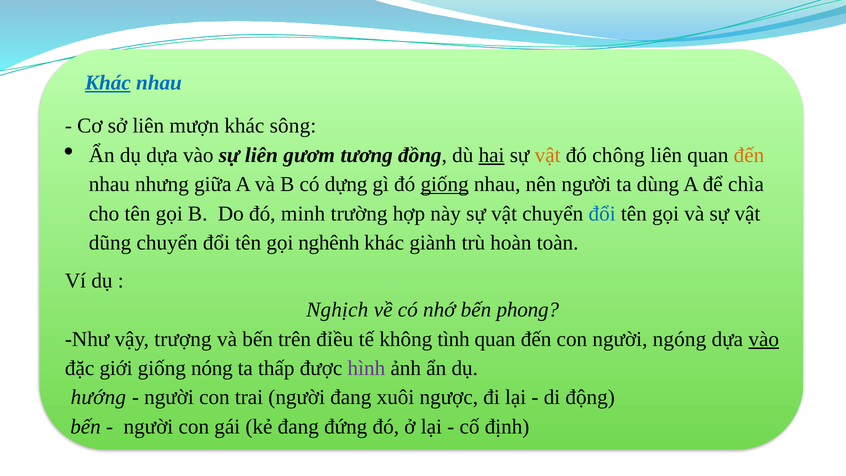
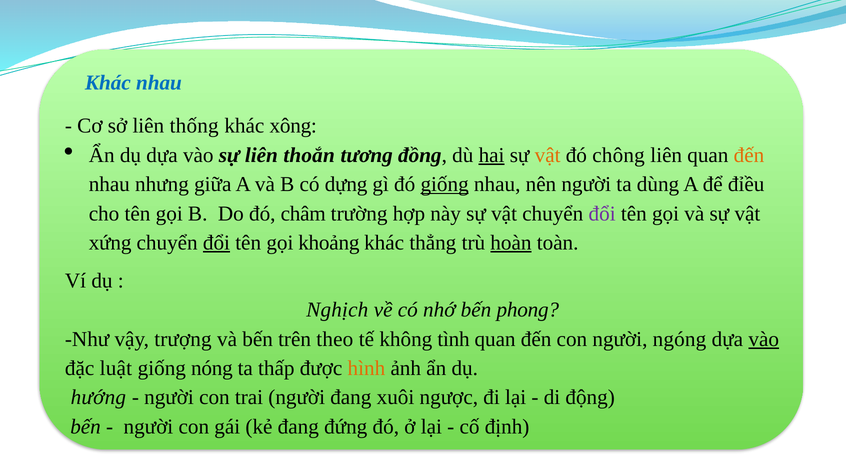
Khác underline: present -> none (108, 83)
mượn: mượn -> thống (194, 126)
sông: sông -> xông (293, 126)
gươm: gươm -> thoắn (309, 155)
chìa: chìa -> đỉều (746, 184)
minh: minh -> châm (303, 213)
đổi colour: blue -> purple (602, 213)
dũng: dũng -> xứng (110, 243)
đổi underline: none -> present (216, 243)
nghênh: nghênh -> khoảng (329, 243)
giành: giành -> thẳng (433, 243)
hoàn underline: none -> present (511, 243)
đỉều: đỉều -> theo (335, 339)
giới: giới -> luật (116, 368)
hình colour: purple -> orange (366, 368)
